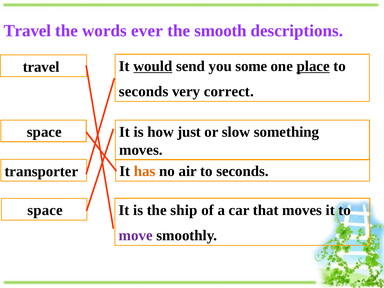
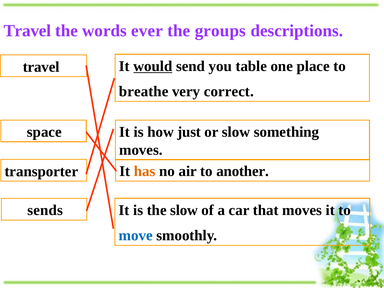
smooth: smooth -> groups (220, 31)
some: some -> table (251, 66)
place underline: present -> none (313, 66)
seconds: seconds -> breathe (144, 92)
air to seconds: seconds -> another (243, 171)
the ship: ship -> slow (184, 210)
space: space -> sends (45, 210)
move colour: purple -> blue (136, 236)
